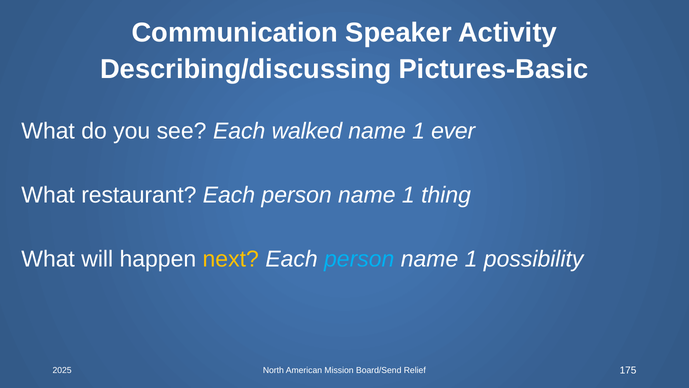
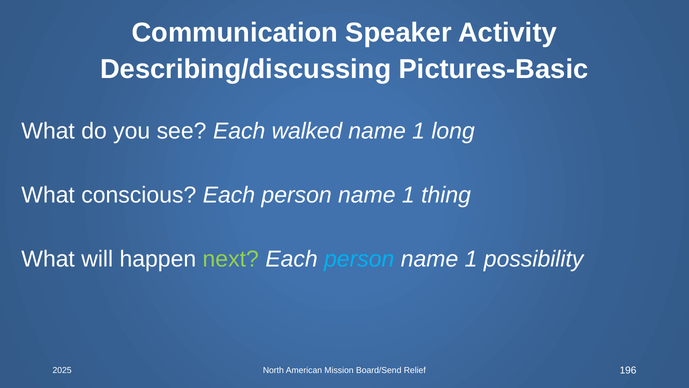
ever: ever -> long (453, 131)
restaurant: restaurant -> conscious (139, 195)
next colour: yellow -> light green (231, 259)
175: 175 -> 196 (628, 370)
